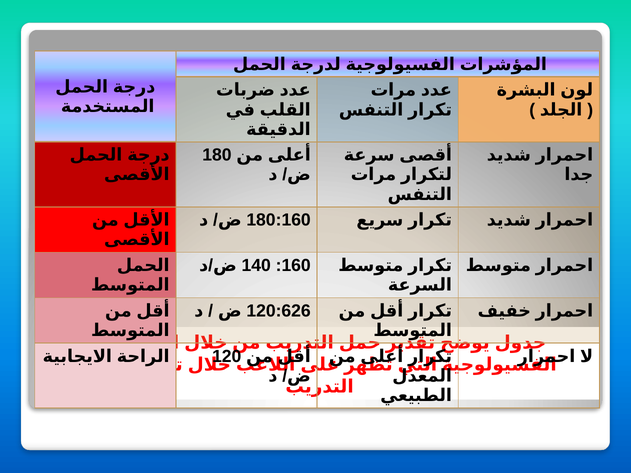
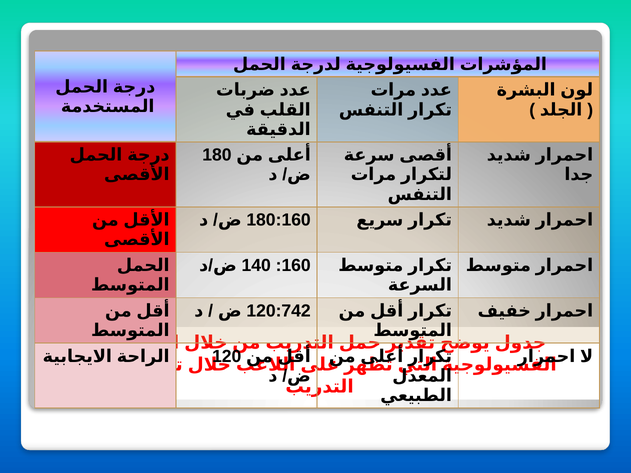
120:626: 120:626 -> 120:742 (279, 311)
